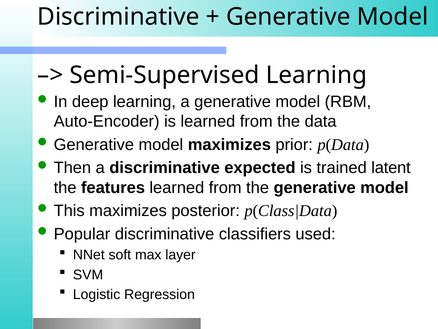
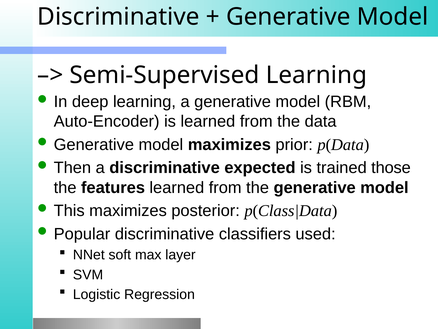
latent: latent -> those (391, 168)
